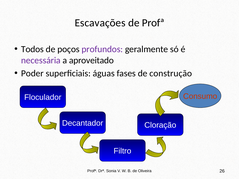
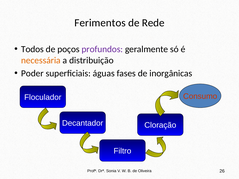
Escavações: Escavações -> Ferimentos (100, 23)
de Profª: Profª -> Rede (153, 23)
necessária colour: purple -> orange (41, 60)
aproveitado: aproveitado -> distribuição (91, 60)
construção: construção -> inorgânicas (171, 73)
